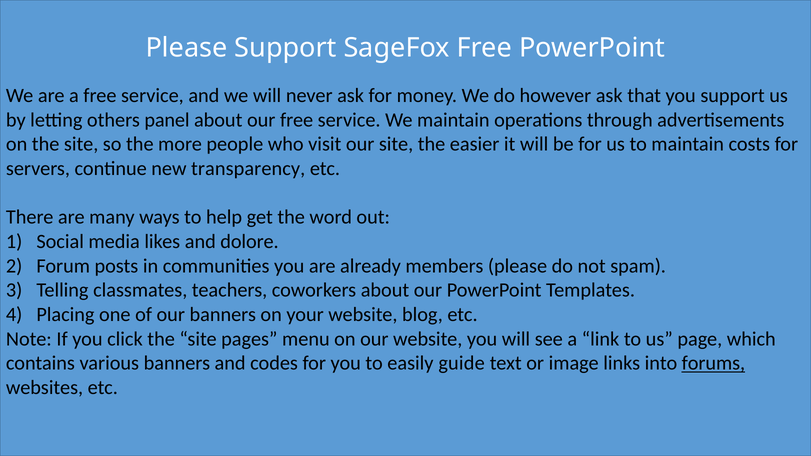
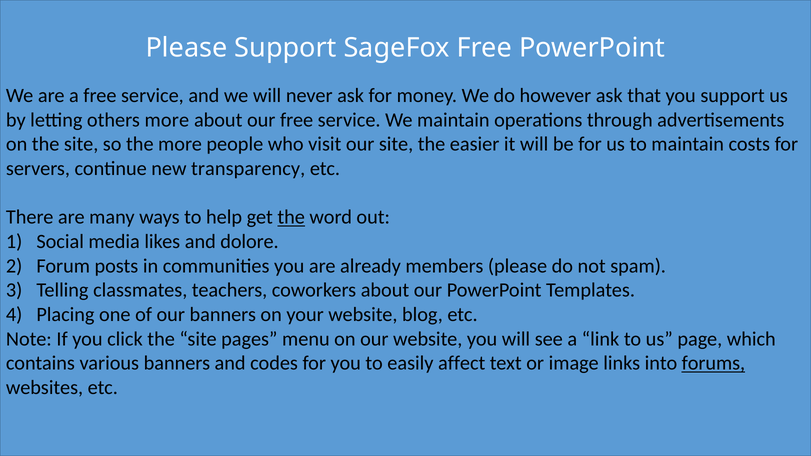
others panel: panel -> more (167, 120)
the underline: none -> present (291, 217)
guide: guide -> affect (462, 363)
